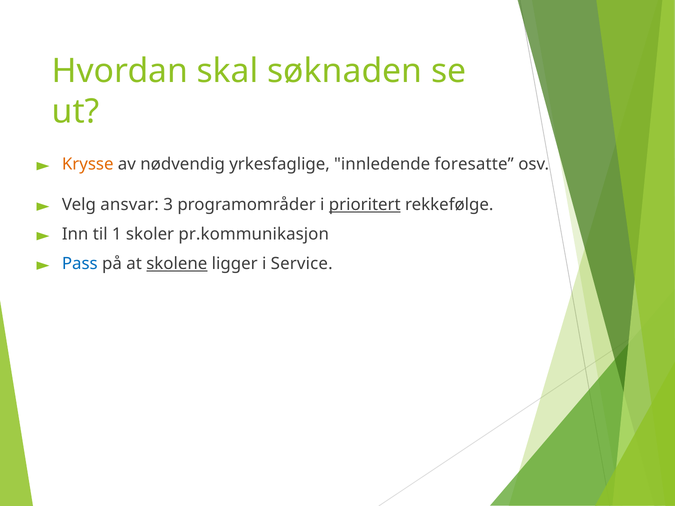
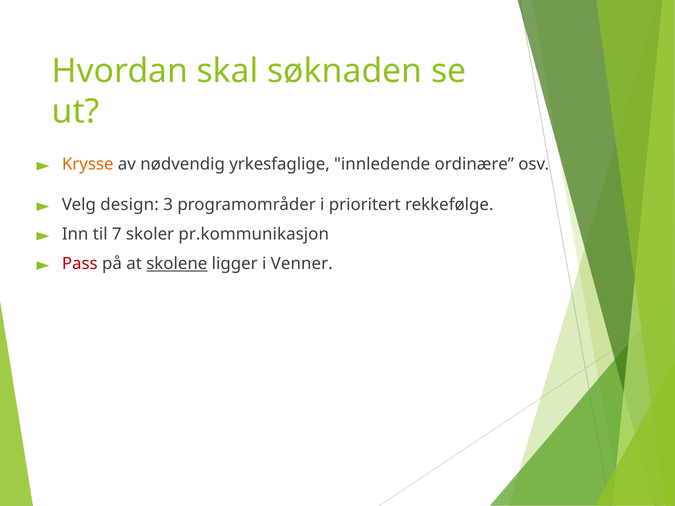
foresatte: foresatte -> ordinære (474, 164)
ansvar: ansvar -> design (130, 205)
prioritert underline: present -> none (365, 205)
1: 1 -> 7 (117, 234)
Pass colour: blue -> red (80, 264)
Service: Service -> Venner (302, 264)
